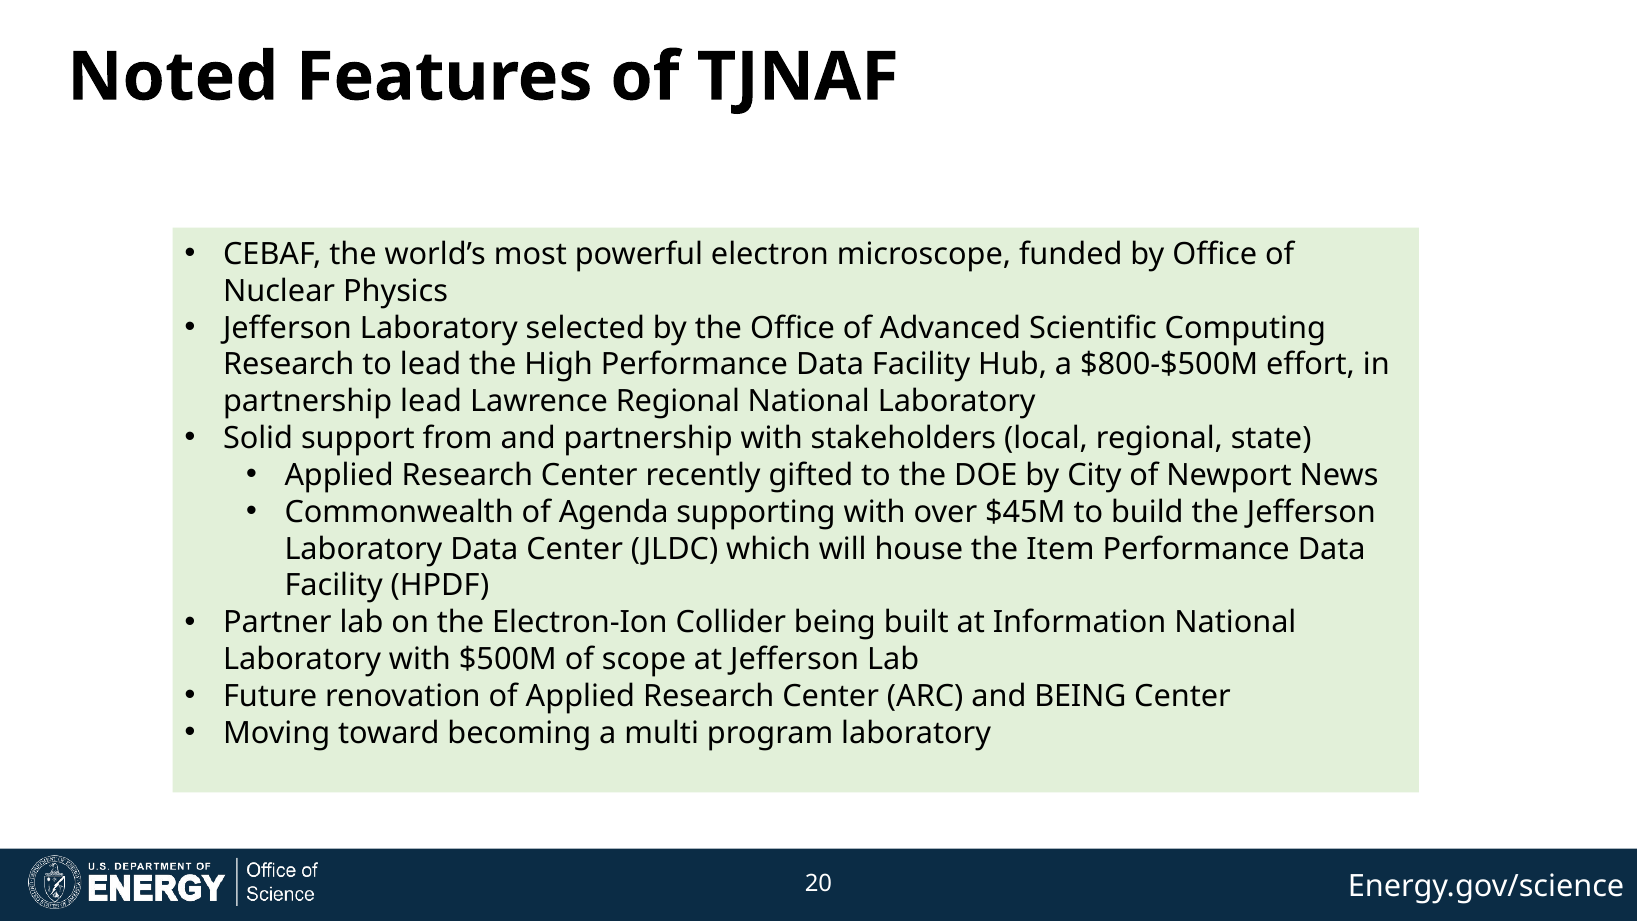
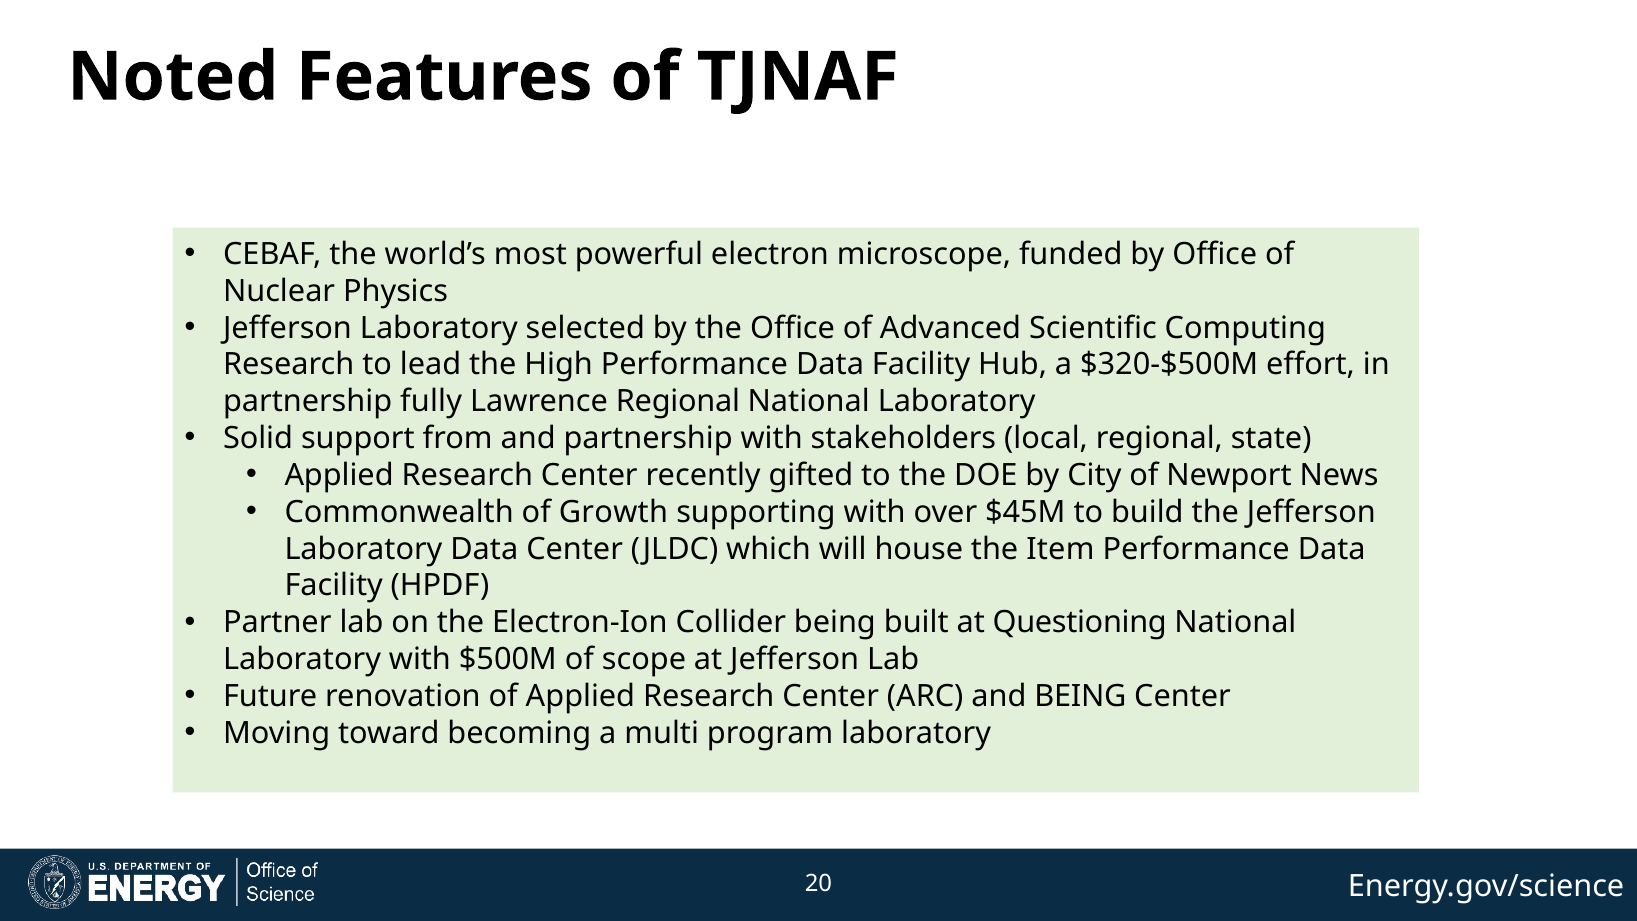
$800-$500M: $800-$500M -> $320-$500M (1169, 365)
partnership lead: lead -> fully (431, 402)
Agenda: Agenda -> Growth (613, 512)
Information: Information -> Questioning (1080, 623)
